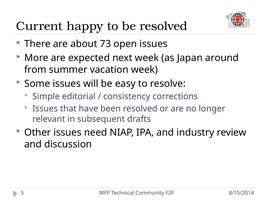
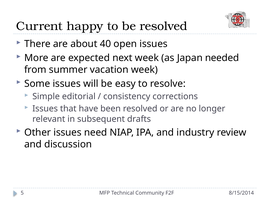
73: 73 -> 40 (105, 44)
around: around -> needed (222, 58)
